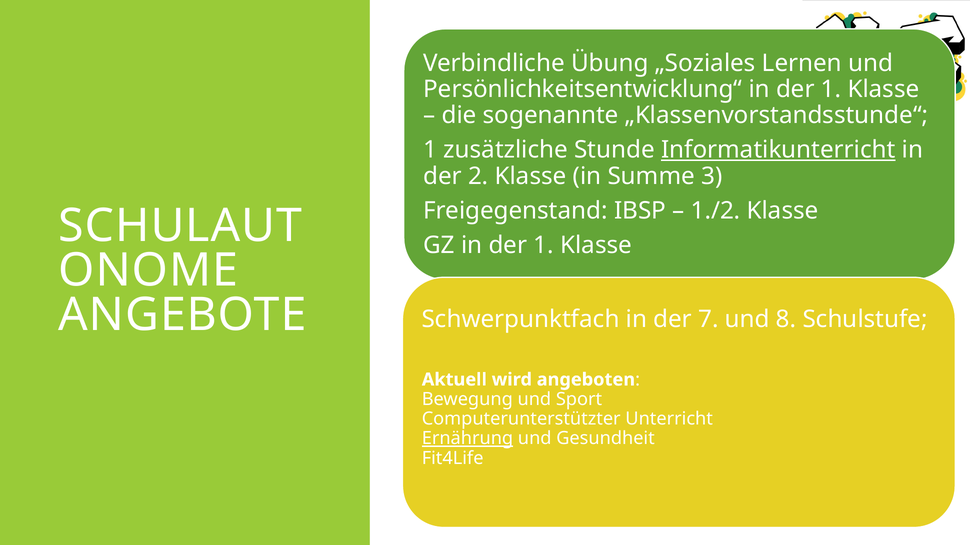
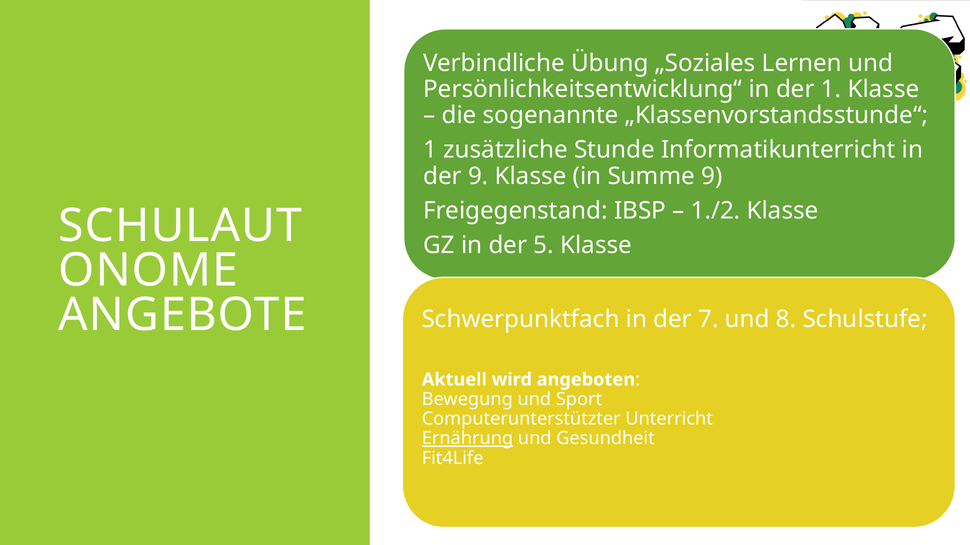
Informatikunterricht underline: present -> none (778, 150)
der 2: 2 -> 9 (478, 176)
Summe 3: 3 -> 9 (712, 176)
GZ in der 1: 1 -> 5 (544, 246)
